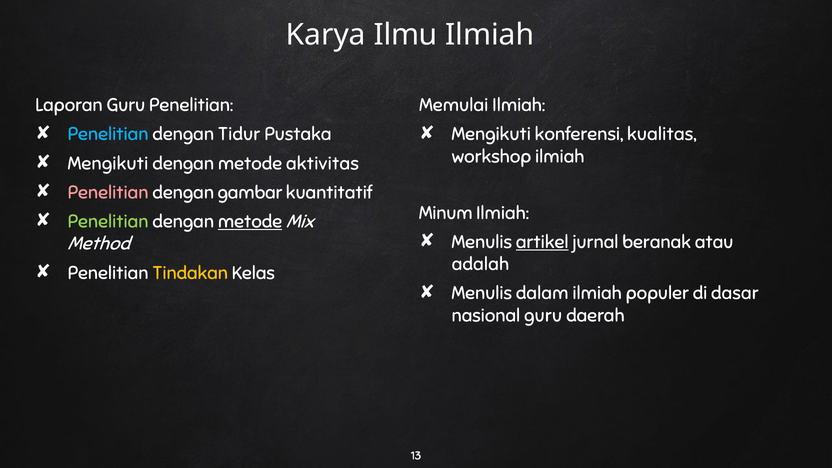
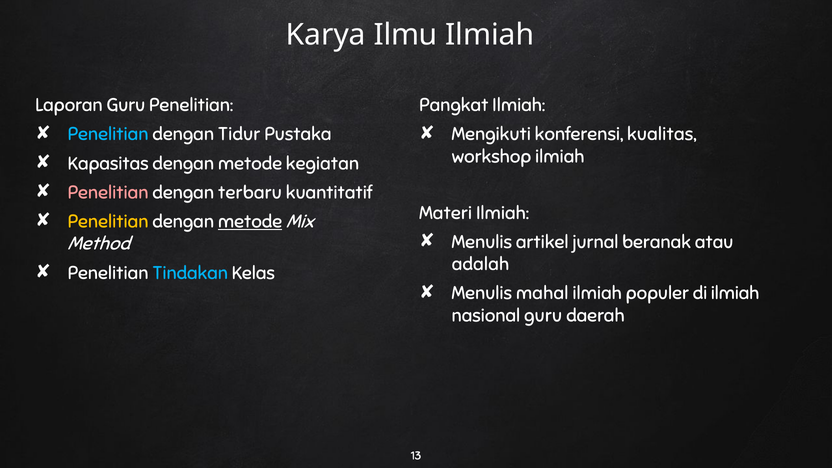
Memulai: Memulai -> Pangkat (454, 105)
Mengikuti: Mengikuti -> Kapasitas (108, 163)
aktivitas: aktivitas -> kegiatan (323, 163)
gambar: gambar -> terbaru (250, 193)
Minum: Minum -> Materi (446, 213)
Penelitian colour: light green -> yellow (108, 222)
artikel underline: present -> none (542, 242)
Tindakan colour: yellow -> light blue (190, 273)
dalam: dalam -> mahal (542, 293)
di dasar: dasar -> ilmiah (735, 293)
